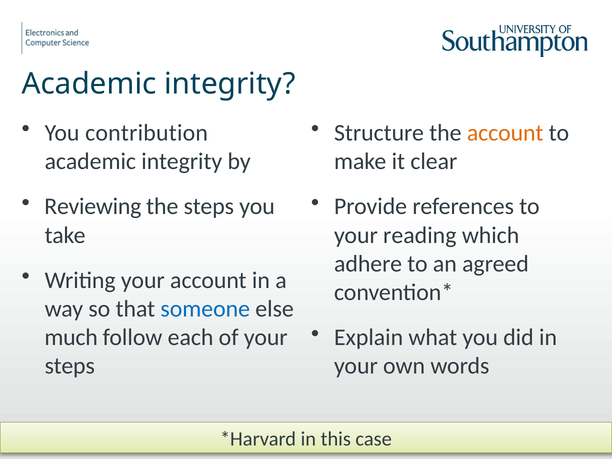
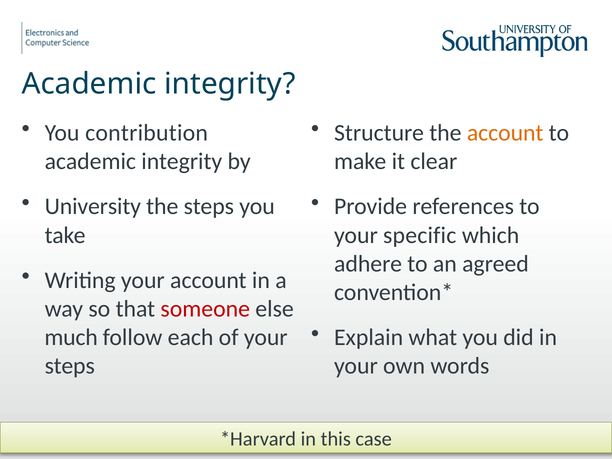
Reviewing: Reviewing -> University (93, 207)
reading: reading -> specific (420, 235)
someone colour: blue -> red (205, 309)
